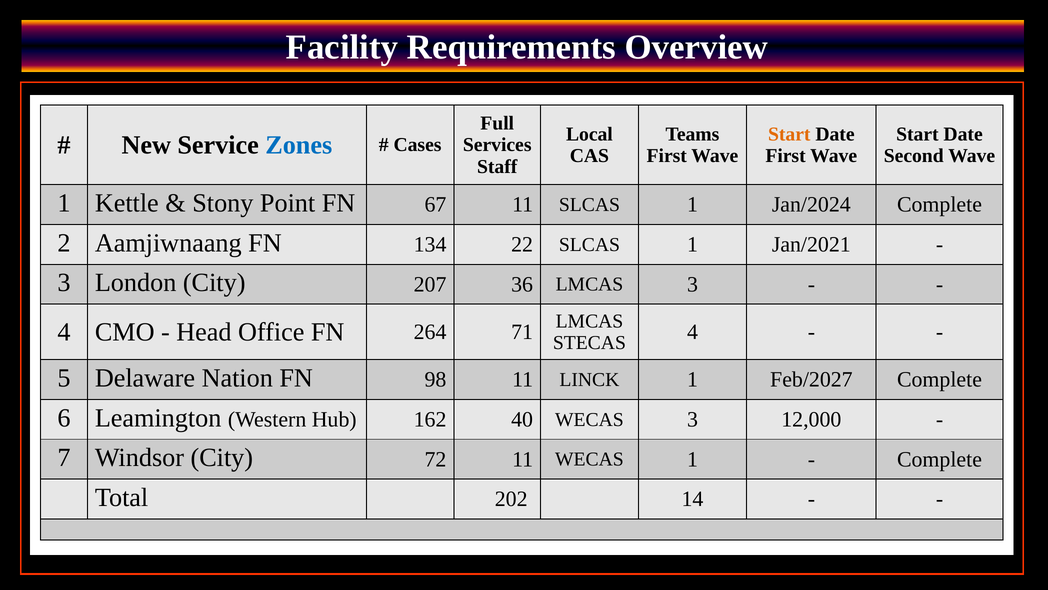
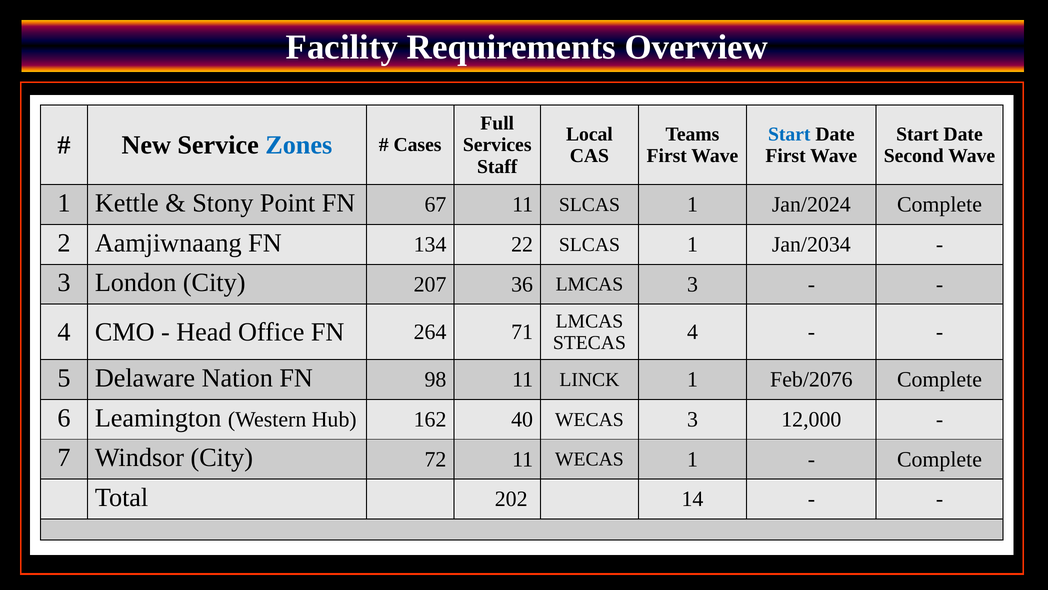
Start colour: orange -> blue (789, 134)
Jan/2021: Jan/2021 -> Jan/2034 (811, 244)
Feb/2027: Feb/2027 -> Feb/2076 (811, 379)
